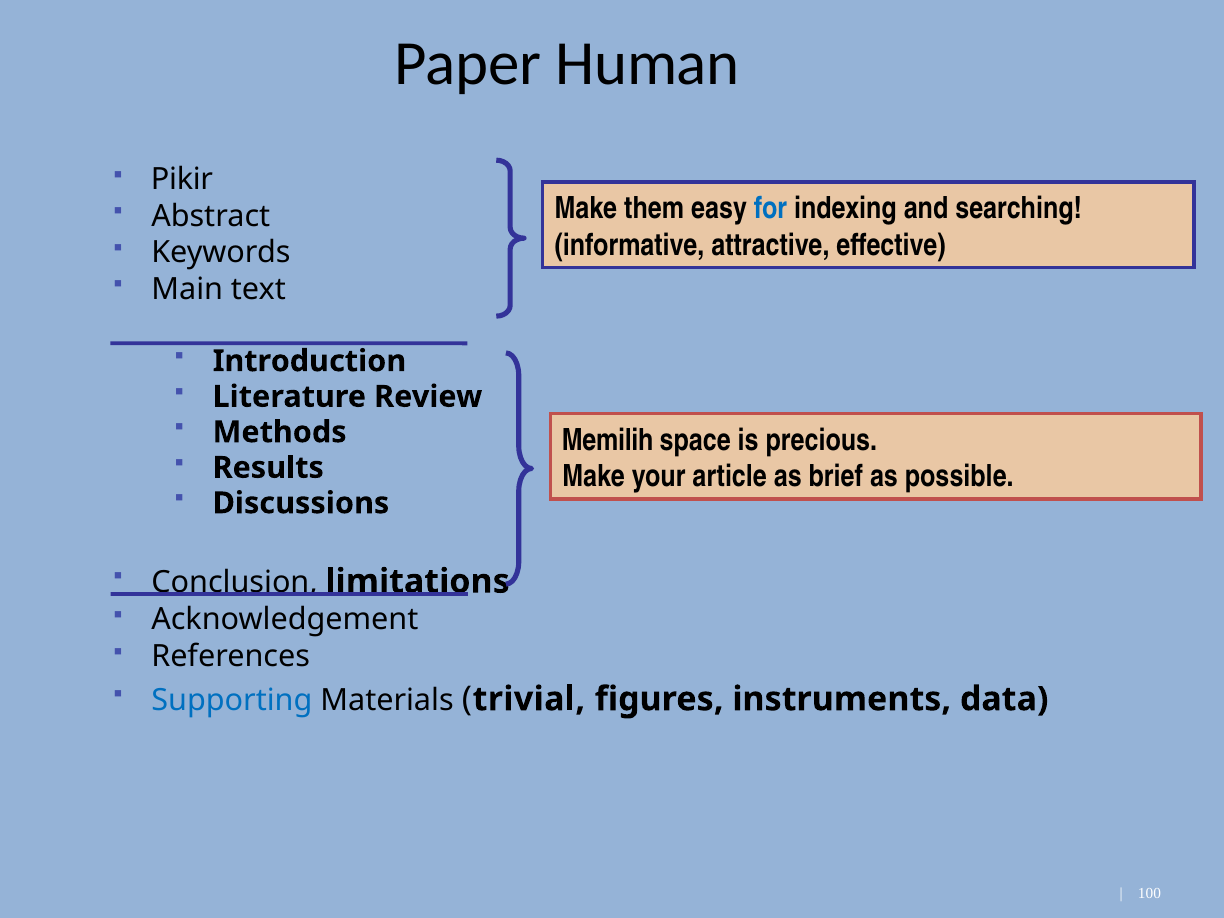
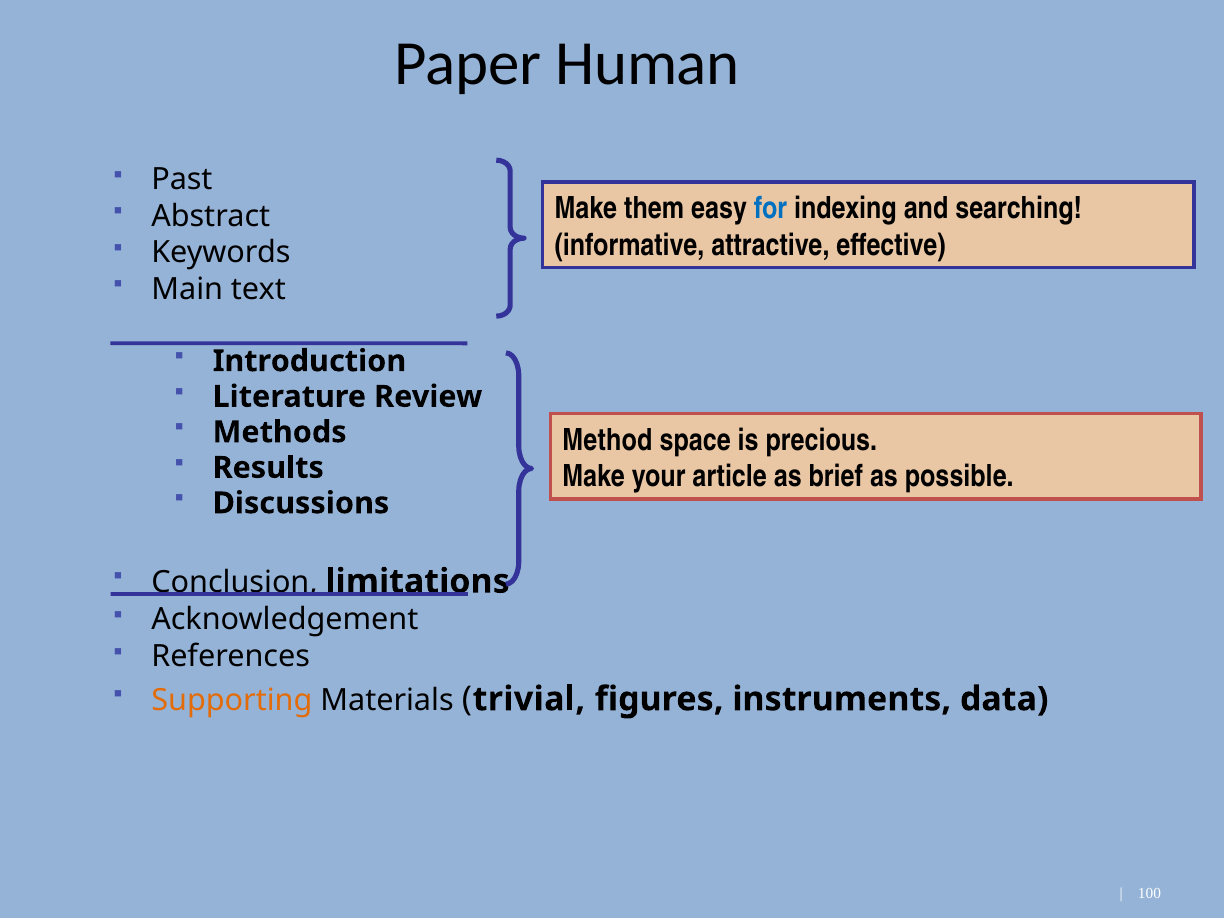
Pikir: Pikir -> Past (182, 180)
Memilih: Memilih -> Method (607, 440)
Supporting colour: blue -> orange (232, 700)
